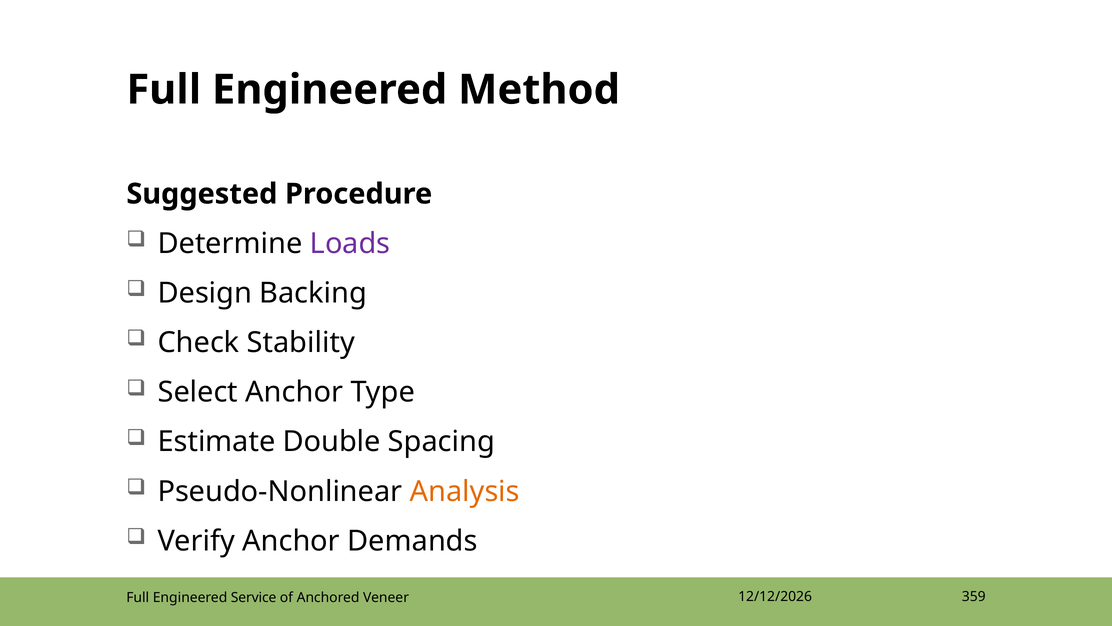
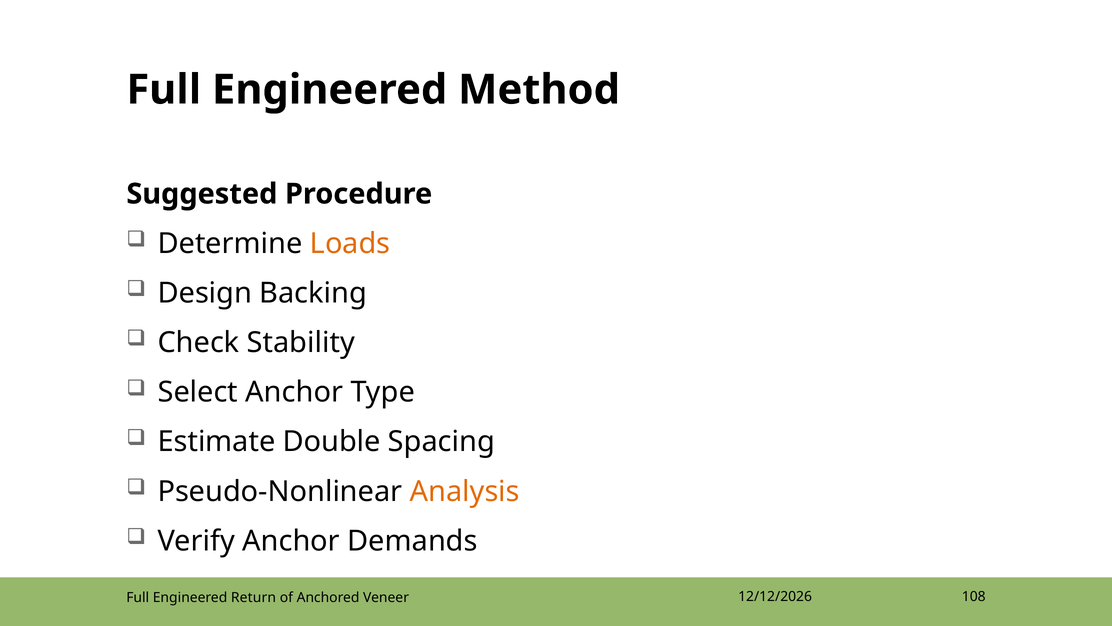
Loads colour: purple -> orange (350, 243)
Service: Service -> Return (253, 597)
359: 359 -> 108 (974, 596)
